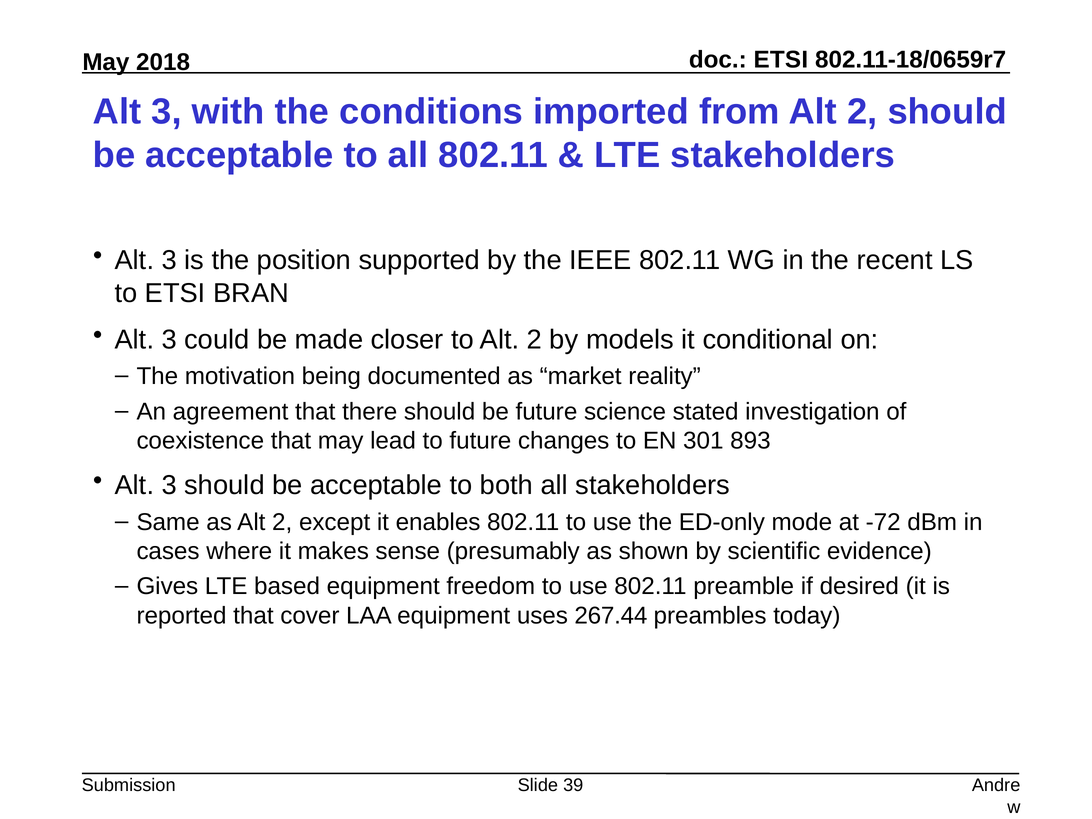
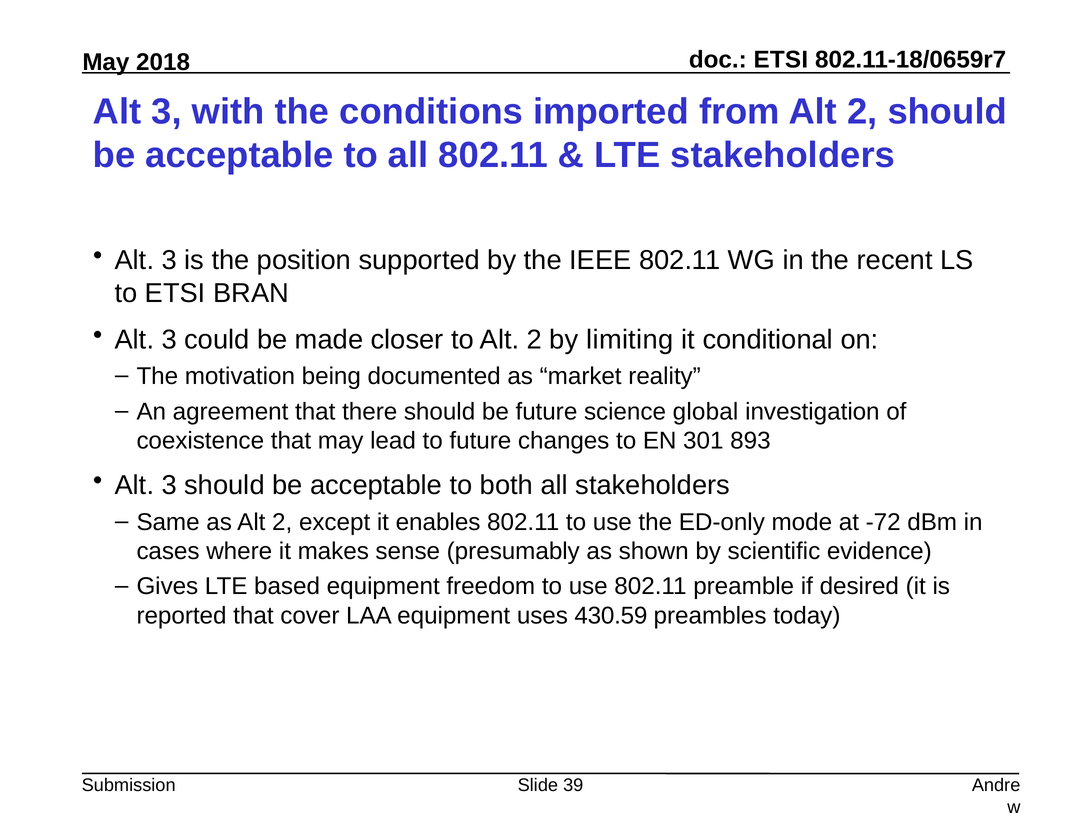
models: models -> limiting (630, 340)
stated: stated -> global (706, 412)
267.44: 267.44 -> 430.59 (611, 616)
